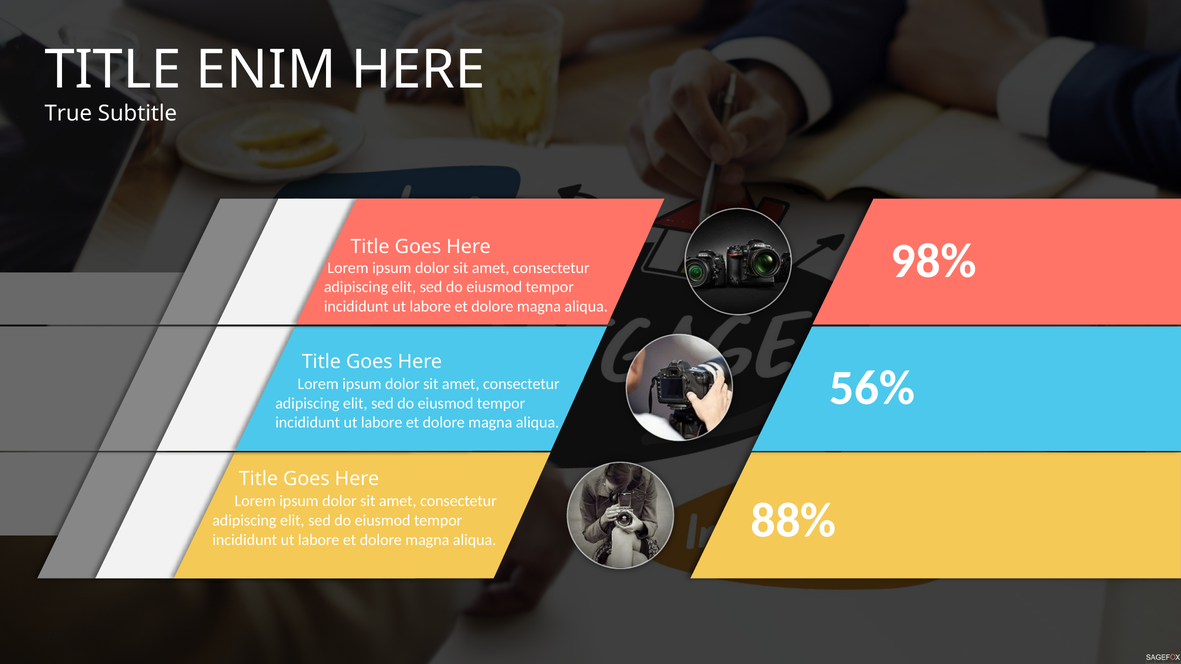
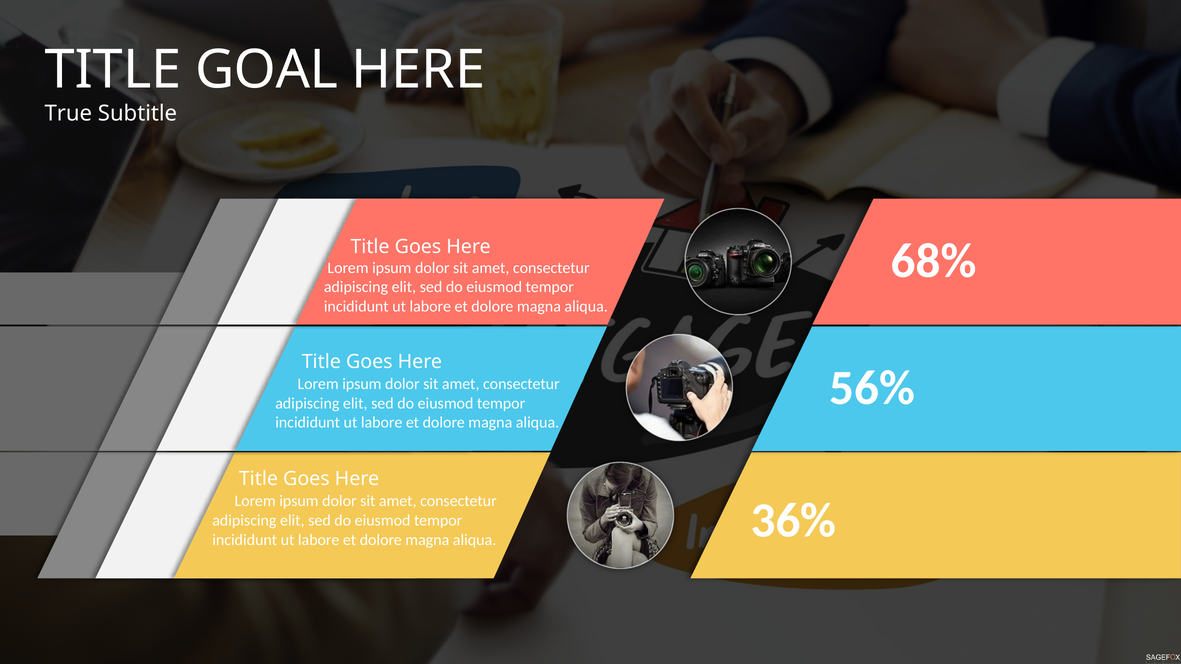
ENIM: ENIM -> GOAL (267, 70)
98%: 98% -> 68% (934, 261)
88%: 88% -> 36% (793, 521)
